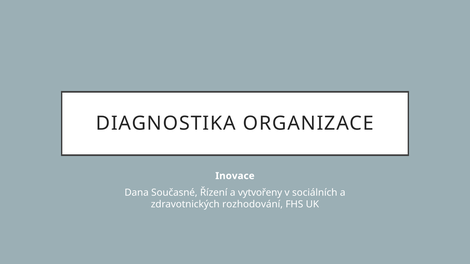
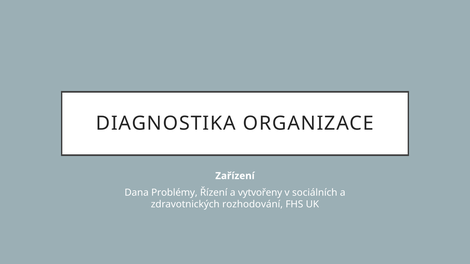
Inovace: Inovace -> Zařízení (235, 176)
Současné: Současné -> Problémy (174, 193)
